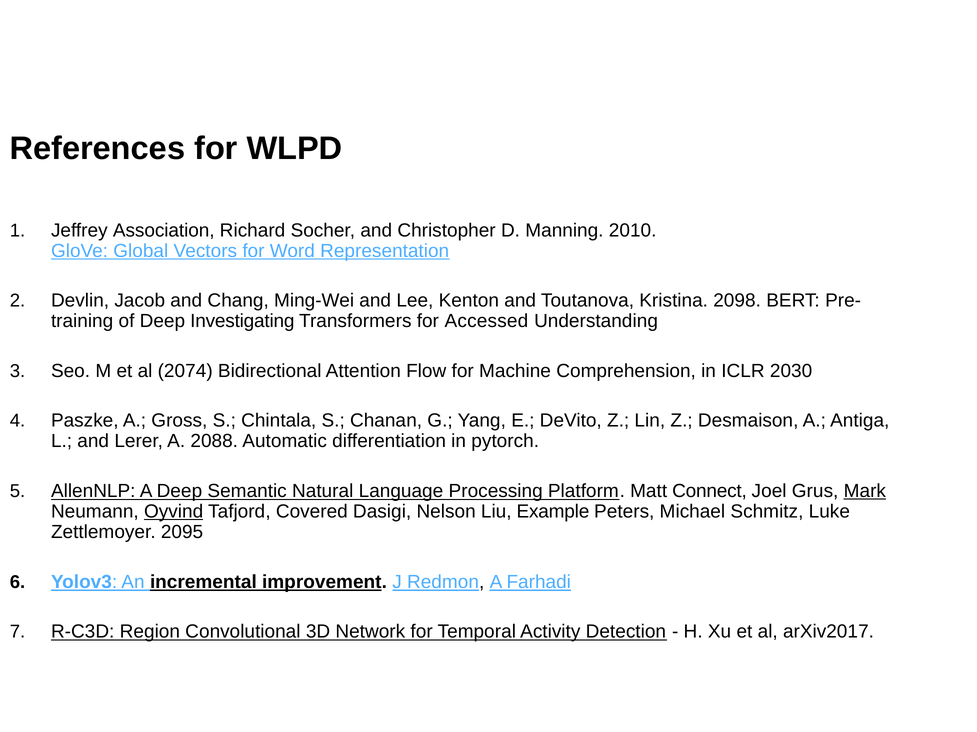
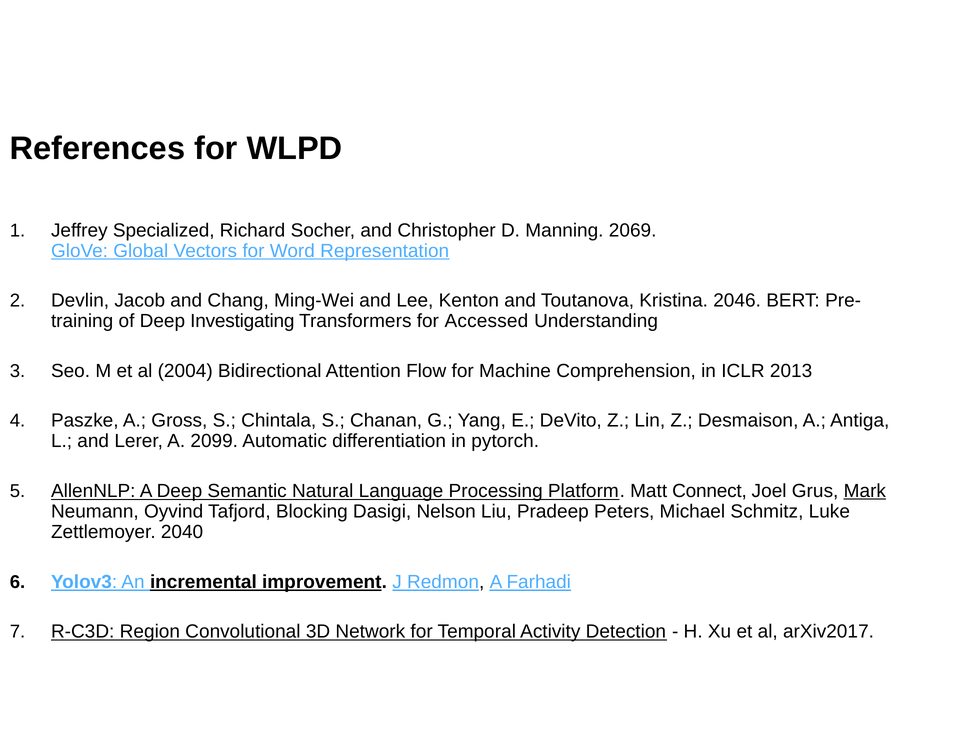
Association: Association -> Specialized (164, 230)
2010: 2010 -> 2069 (633, 230)
2098: 2098 -> 2046 (737, 301)
2074: 2074 -> 2004 (185, 371)
2030: 2030 -> 2013 (791, 371)
2088: 2088 -> 2099 (214, 442)
Oyvind underline: present -> none (174, 512)
Covered: Covered -> Blocking (312, 512)
Example: Example -> Pradeep (553, 512)
2095: 2095 -> 2040 (182, 533)
